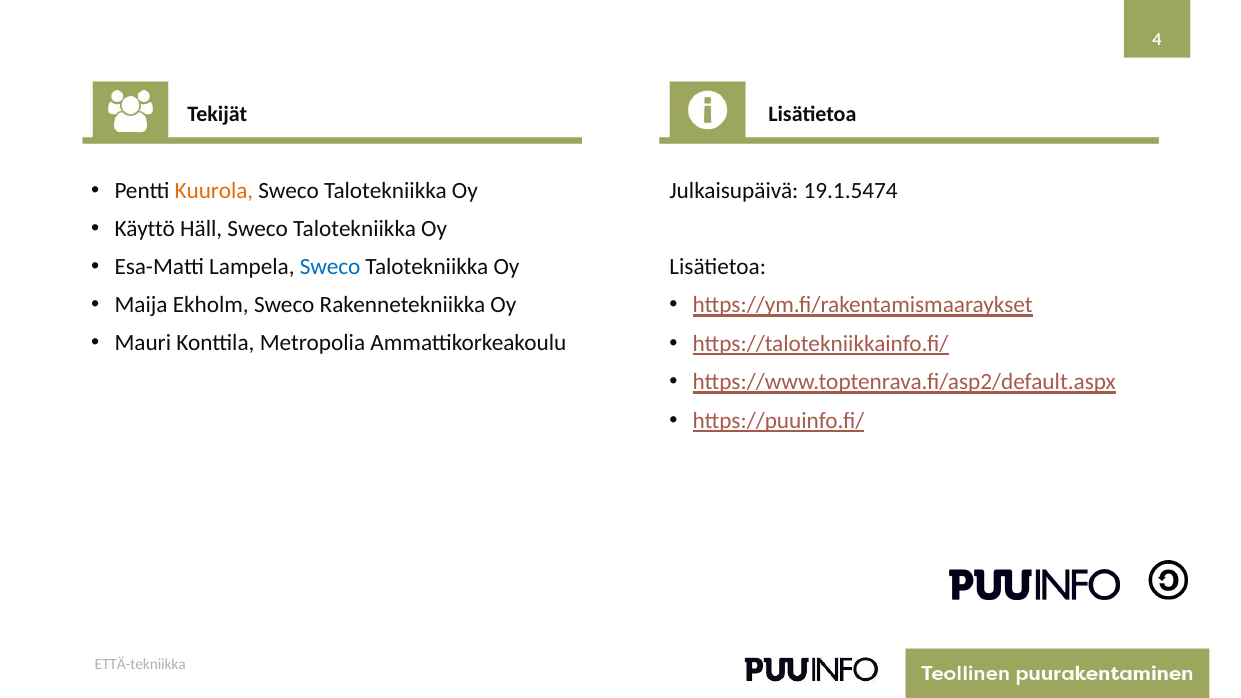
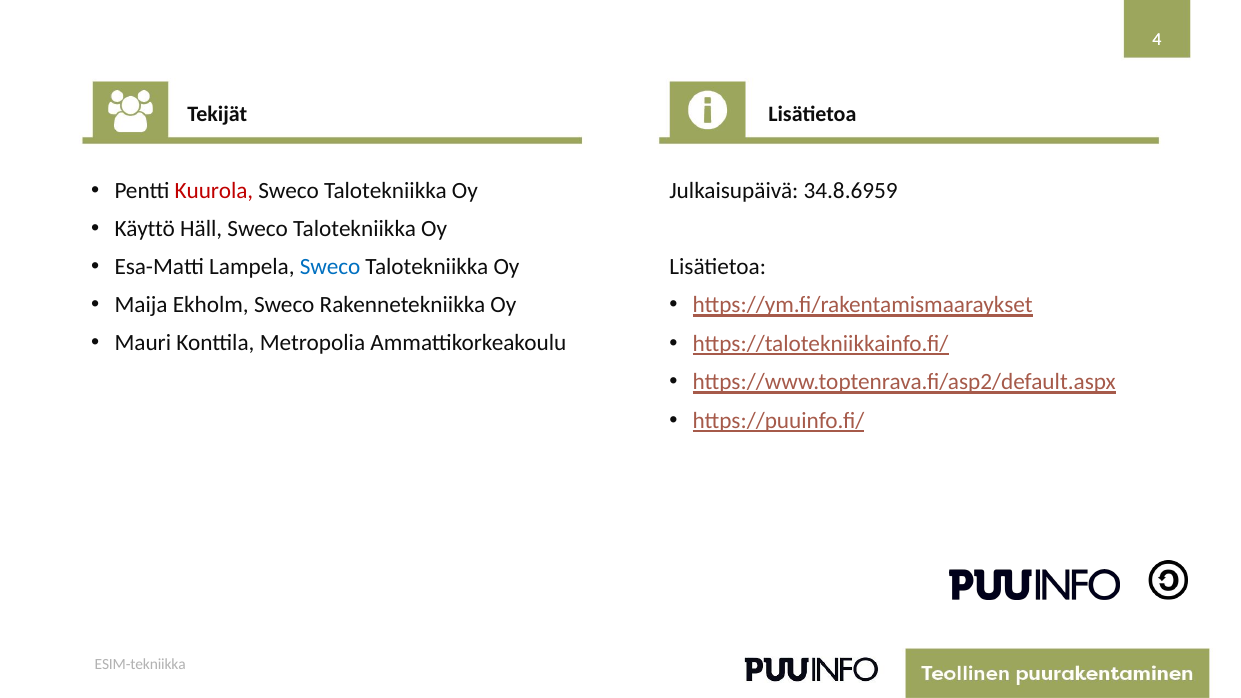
Kuurola colour: orange -> red (214, 191)
19.1.5474: 19.1.5474 -> 34.8.6959 (851, 191)
ETTÄ-tekniikka: ETTÄ-tekniikka -> ESIM-tekniikka (140, 664)
